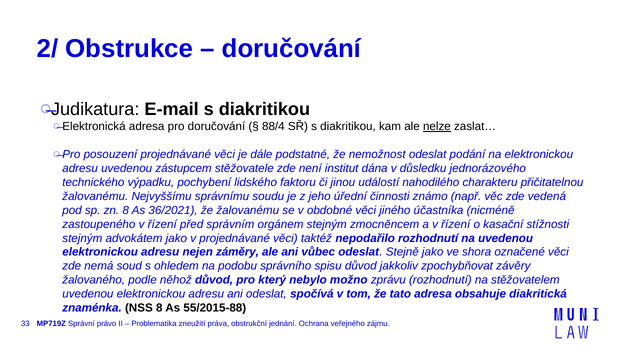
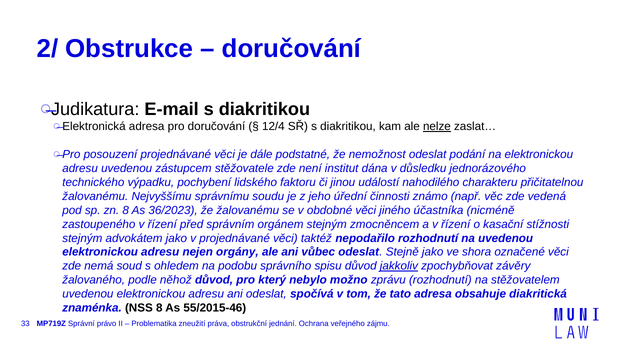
88/4: 88/4 -> 12/4 (273, 127)
36/2021: 36/2021 -> 36/2023 (173, 210)
záměry: záměry -> orgány (237, 252)
jakkoliv underline: none -> present (399, 266)
55/2015-88: 55/2015-88 -> 55/2015-46 (215, 308)
